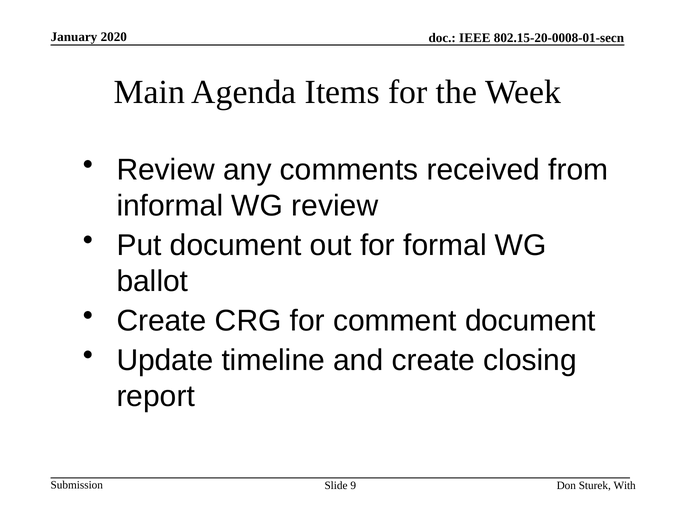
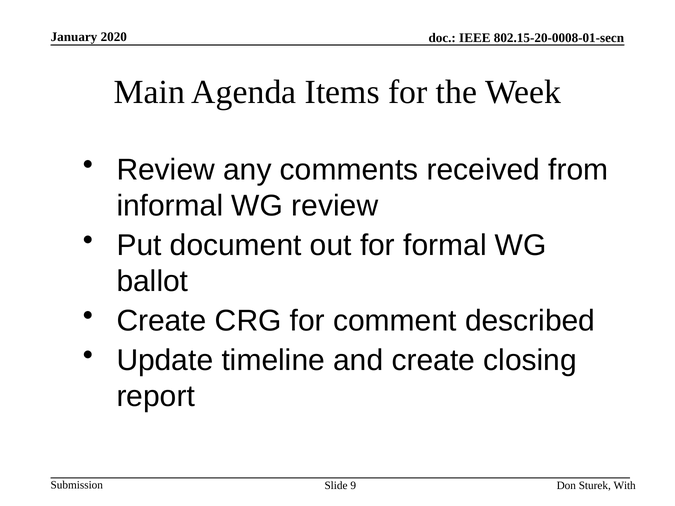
comment document: document -> described (530, 321)
